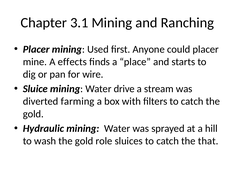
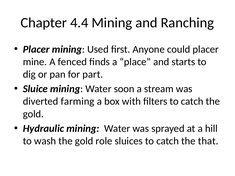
3.1: 3.1 -> 4.4 (79, 23)
effects: effects -> fenced (72, 62)
wire: wire -> part (93, 74)
drive: drive -> soon (124, 89)
